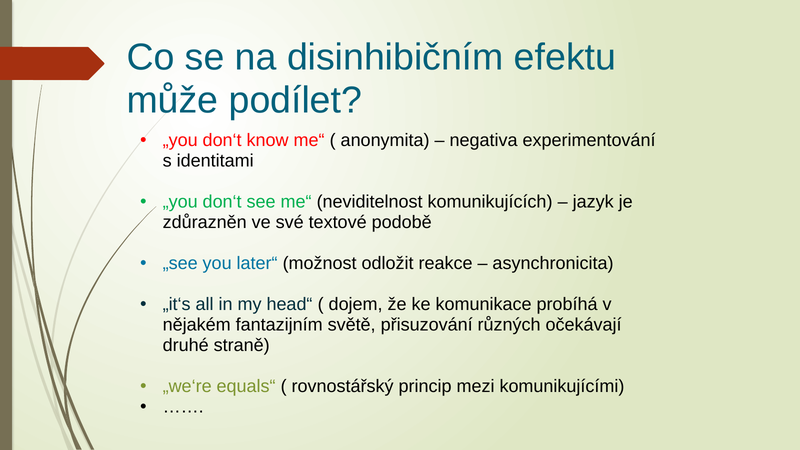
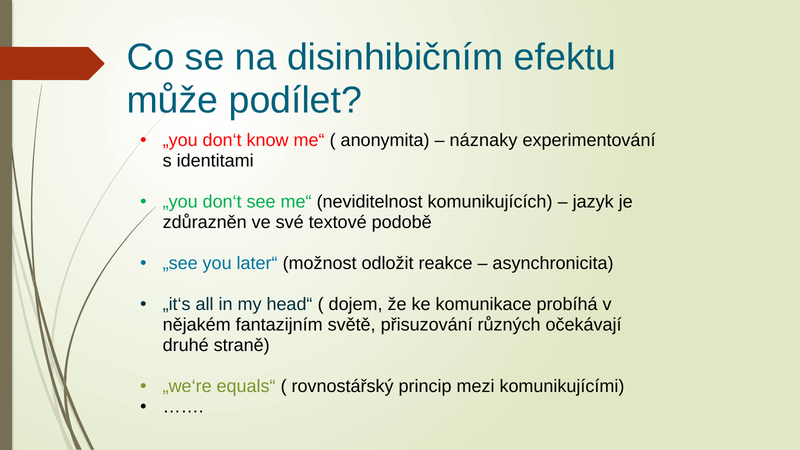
negativa: negativa -> náznaky (484, 140)
